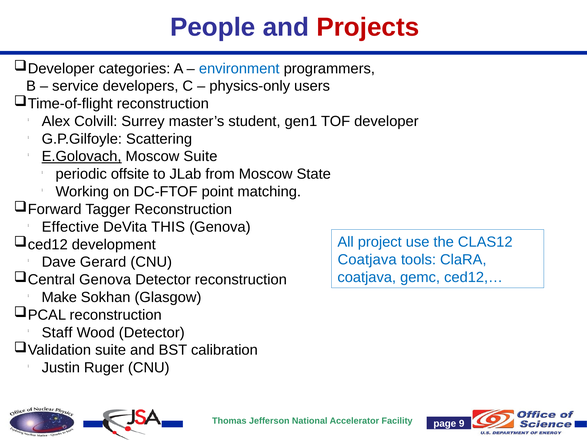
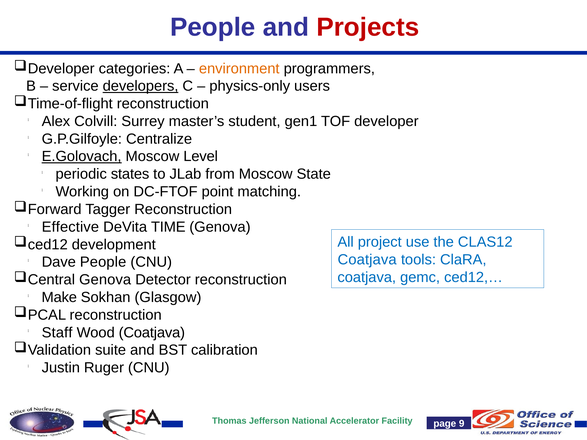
environment colour: blue -> orange (239, 69)
developers underline: none -> present (141, 86)
Scattering: Scattering -> Centralize (159, 139)
Moscow Suite: Suite -> Level (201, 157)
offsite: offsite -> states (130, 174)
THIS: THIS -> TIME (168, 227)
Dave Gerard: Gerard -> People (103, 262)
Wood Detector: Detector -> Coatjava (152, 333)
